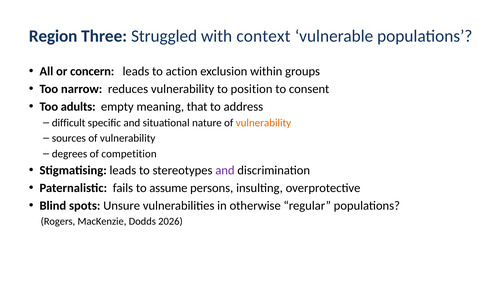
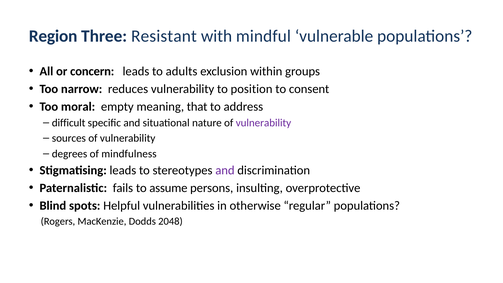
Struggled: Struggled -> Resistant (164, 36)
context: context -> mindful (263, 36)
action: action -> adults (182, 71)
adults: adults -> moral (78, 107)
vulnerability colour: orange -> purple (263, 123)
competition: competition -> mindfulness (129, 154)
Unsure: Unsure -> Helpful (122, 206)
2026: 2026 -> 2048 (170, 221)
